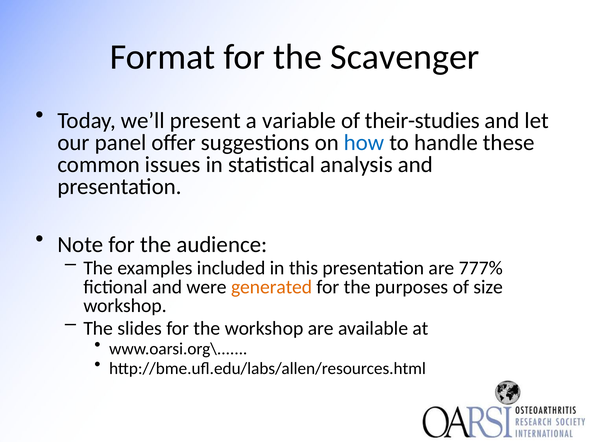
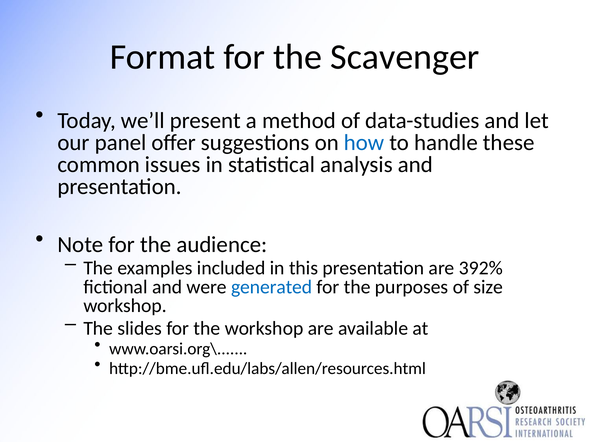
variable: variable -> method (299, 121)
their-studies: their-studies -> data-studies (422, 121)
777%: 777% -> 392% (481, 268)
generated colour: orange -> blue (272, 287)
